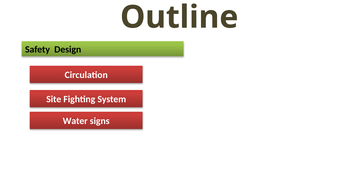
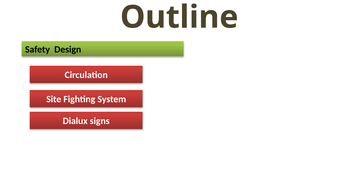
Water: Water -> Dialux (75, 121)
